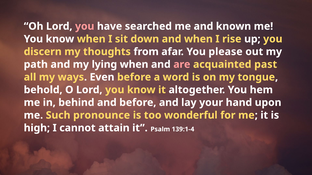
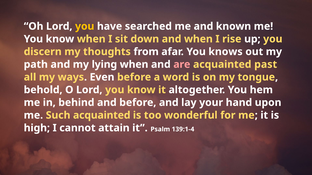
you colour: pink -> yellow (85, 26)
please: please -> knows (226, 52)
Such pronounce: pronounce -> acquainted (102, 116)
